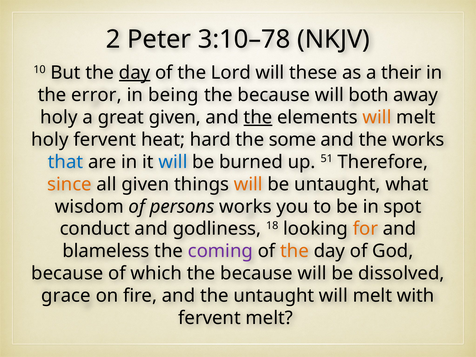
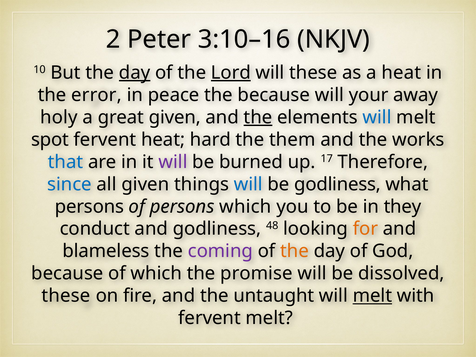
3:10–78: 3:10–78 -> 3:10–16 (244, 39)
Lord underline: none -> present (231, 73)
a their: their -> heat (401, 73)
being: being -> peace (174, 95)
both: both -> your (369, 95)
will colour: orange -> blue (377, 117)
holy: holy -> spot (50, 140)
some: some -> them (292, 140)
will colour: blue -> purple (173, 162)
51: 51 -> 17 (327, 159)
since colour: orange -> blue (69, 184)
will colour: orange -> blue (248, 184)
be untaught: untaught -> godliness (338, 184)
wisdom: wisdom -> persons (89, 207)
persons works: works -> which (245, 207)
spot: spot -> they (403, 207)
18: 18 -> 48 (272, 226)
which the because: because -> promise (256, 273)
grace: grace -> these (66, 296)
melt underline: none -> present (372, 296)
